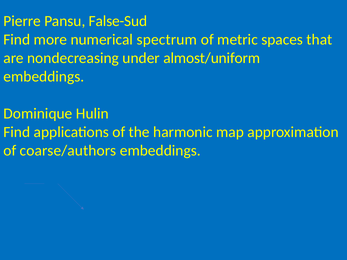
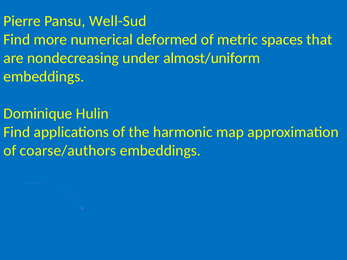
False-Sud: False-Sud -> Well-Sud (118, 21)
spectrum: spectrum -> deformed (167, 40)
